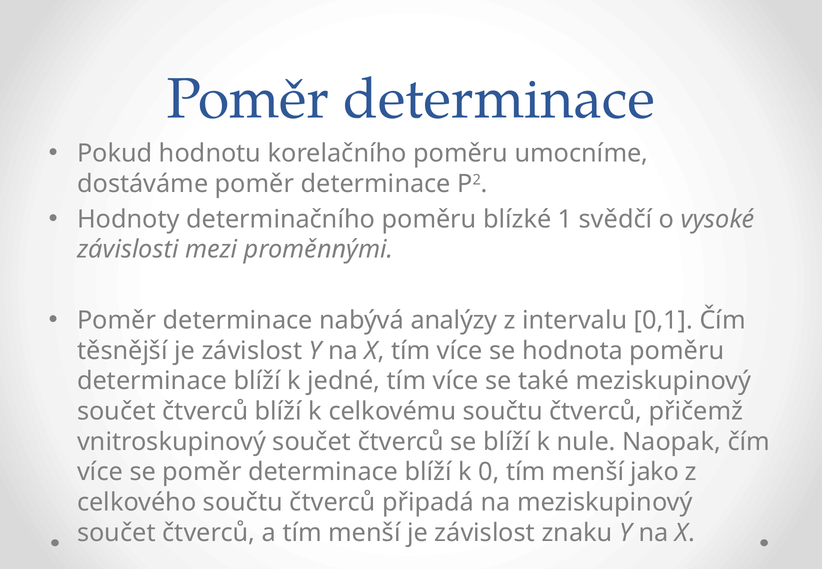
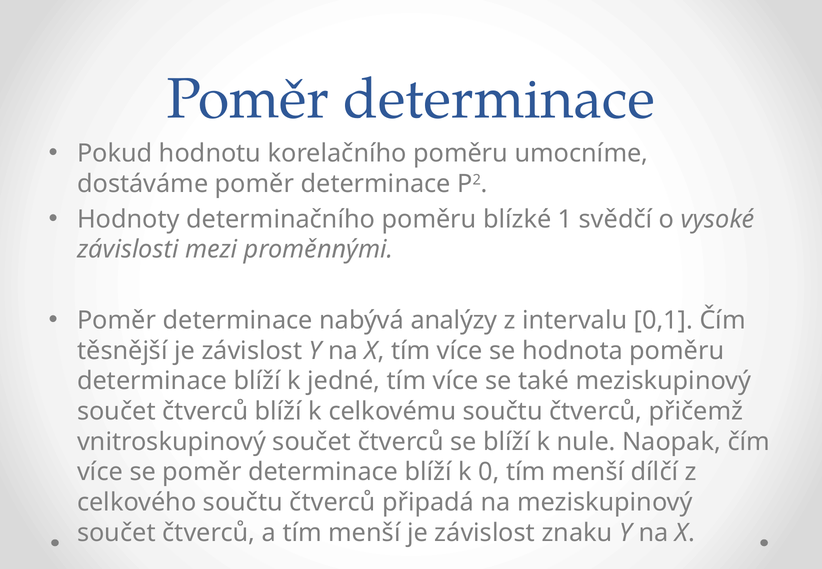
jako: jako -> dílčí (654, 472)
